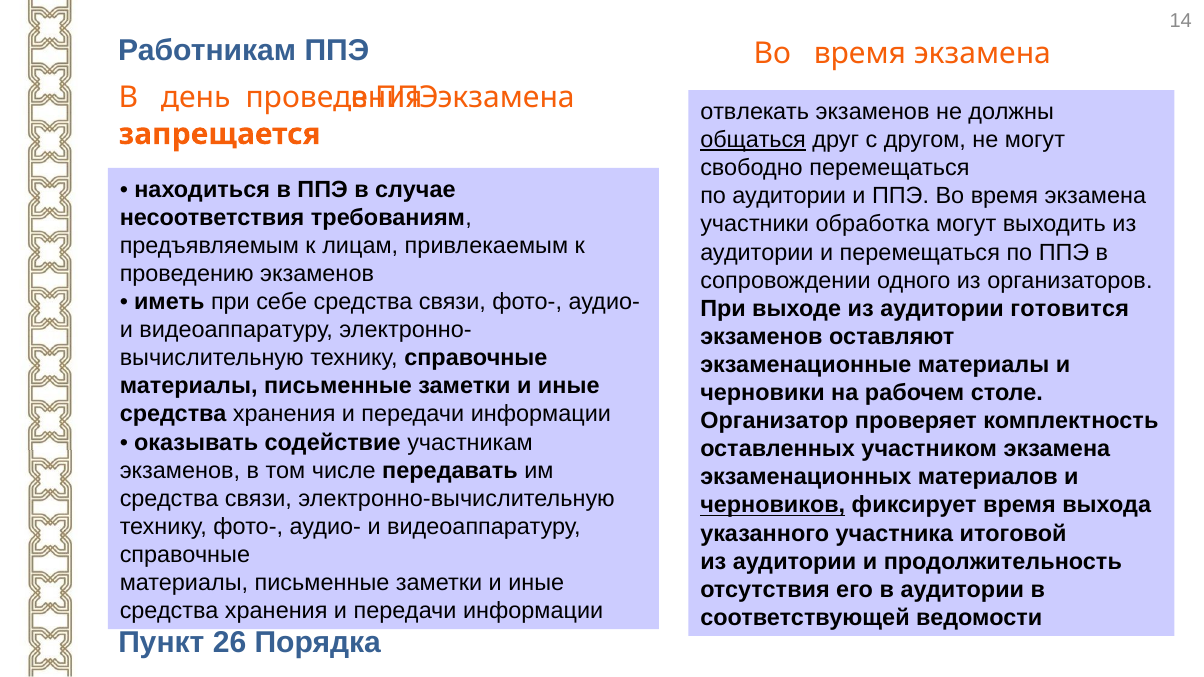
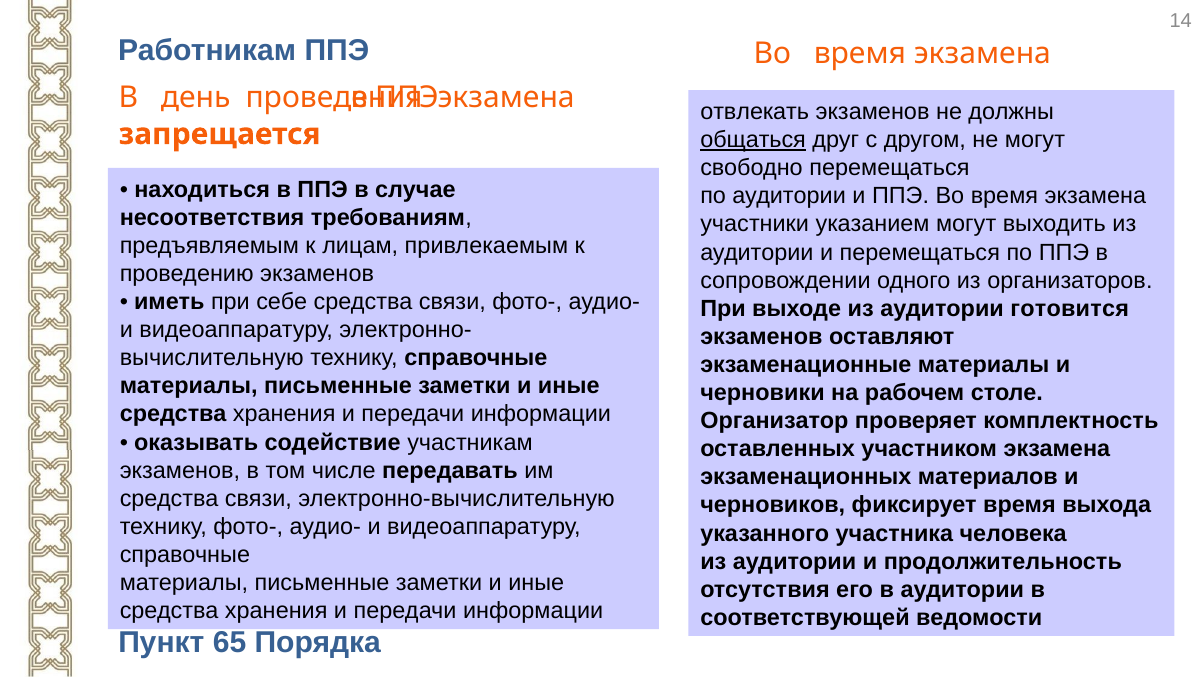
обработка: обработка -> указанием (873, 224)
черновиков underline: present -> none (773, 505)
итоговой: итоговой -> человека (1013, 534)
26: 26 -> 65 (230, 643)
